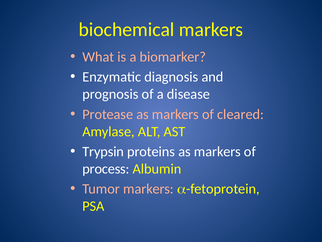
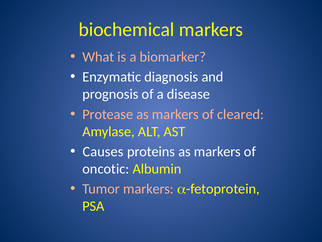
Trypsin: Trypsin -> Causes (103, 151)
process: process -> oncotic (106, 168)
